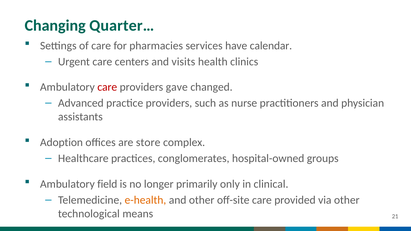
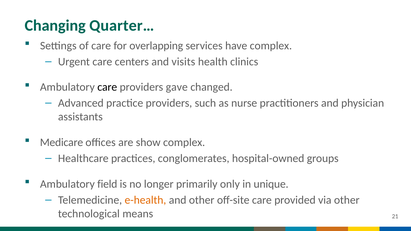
pharmacies: pharmacies -> overlapping (156, 46)
have calendar: calendar -> complex (271, 46)
care colour: red -> black (107, 87)
Adoption: Adoption -> Medicare (62, 143)
store: store -> show (148, 143)
clinical: clinical -> unique (271, 184)
